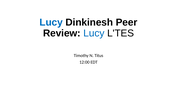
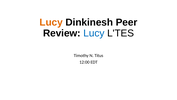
Lucy colour: blue -> orange (51, 22)
